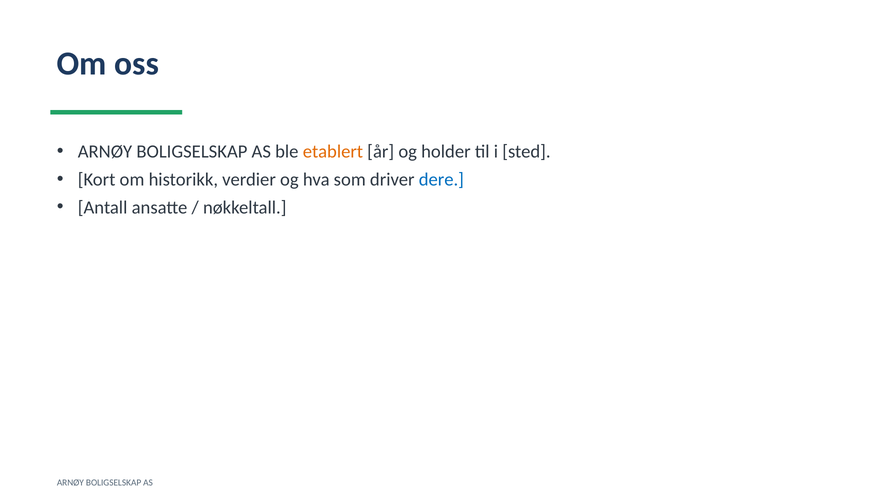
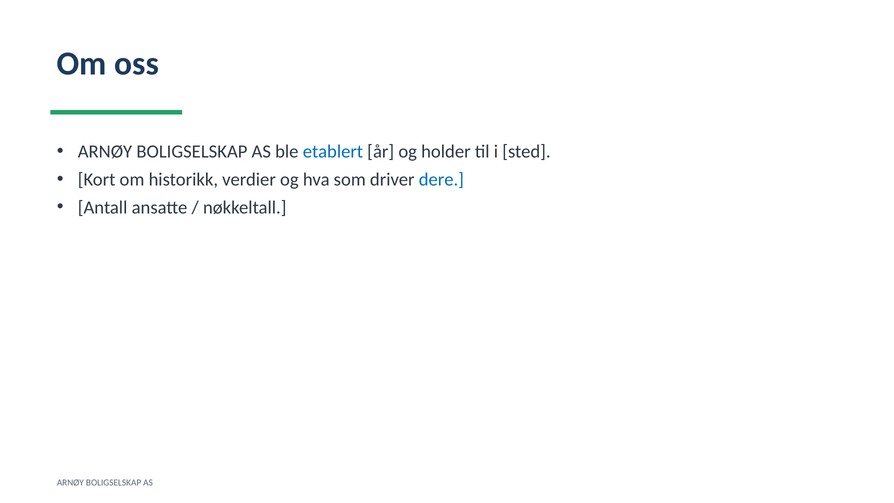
etablert colour: orange -> blue (333, 151)
